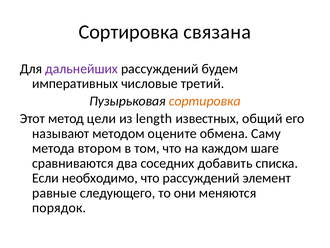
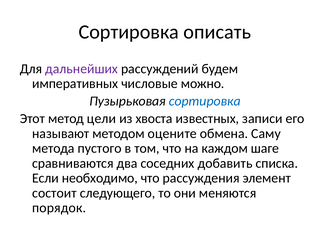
связана: связана -> описать (217, 32)
третий: третий -> можно (203, 83)
сортировка colour: orange -> blue (205, 101)
length: length -> хвоста (154, 118)
общий: общий -> записи (262, 118)
втором: втором -> пустого (100, 148)
что рассуждений: рассуждений -> рассуждения (201, 178)
равные: равные -> состоит (54, 193)
